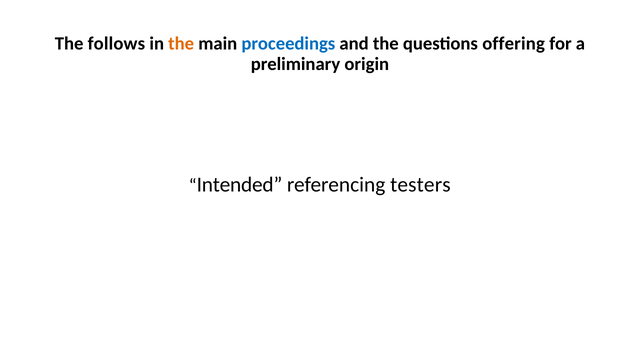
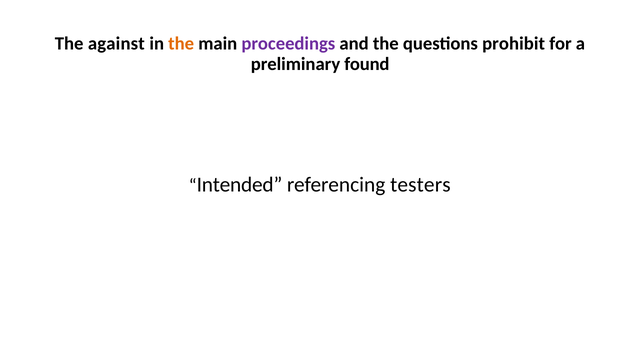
follows: follows -> against (116, 44)
proceedings colour: blue -> purple (288, 44)
offering: offering -> prohibit (514, 44)
origin: origin -> found (367, 64)
